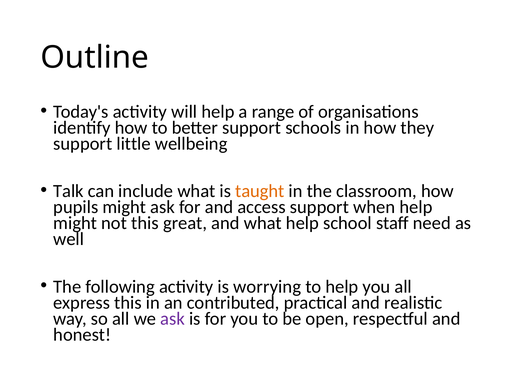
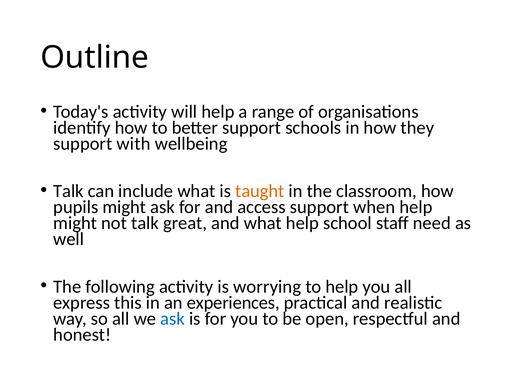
little: little -> with (133, 144)
not this: this -> talk (145, 223)
contributed: contributed -> experiences (233, 303)
ask colour: purple -> blue (172, 319)
